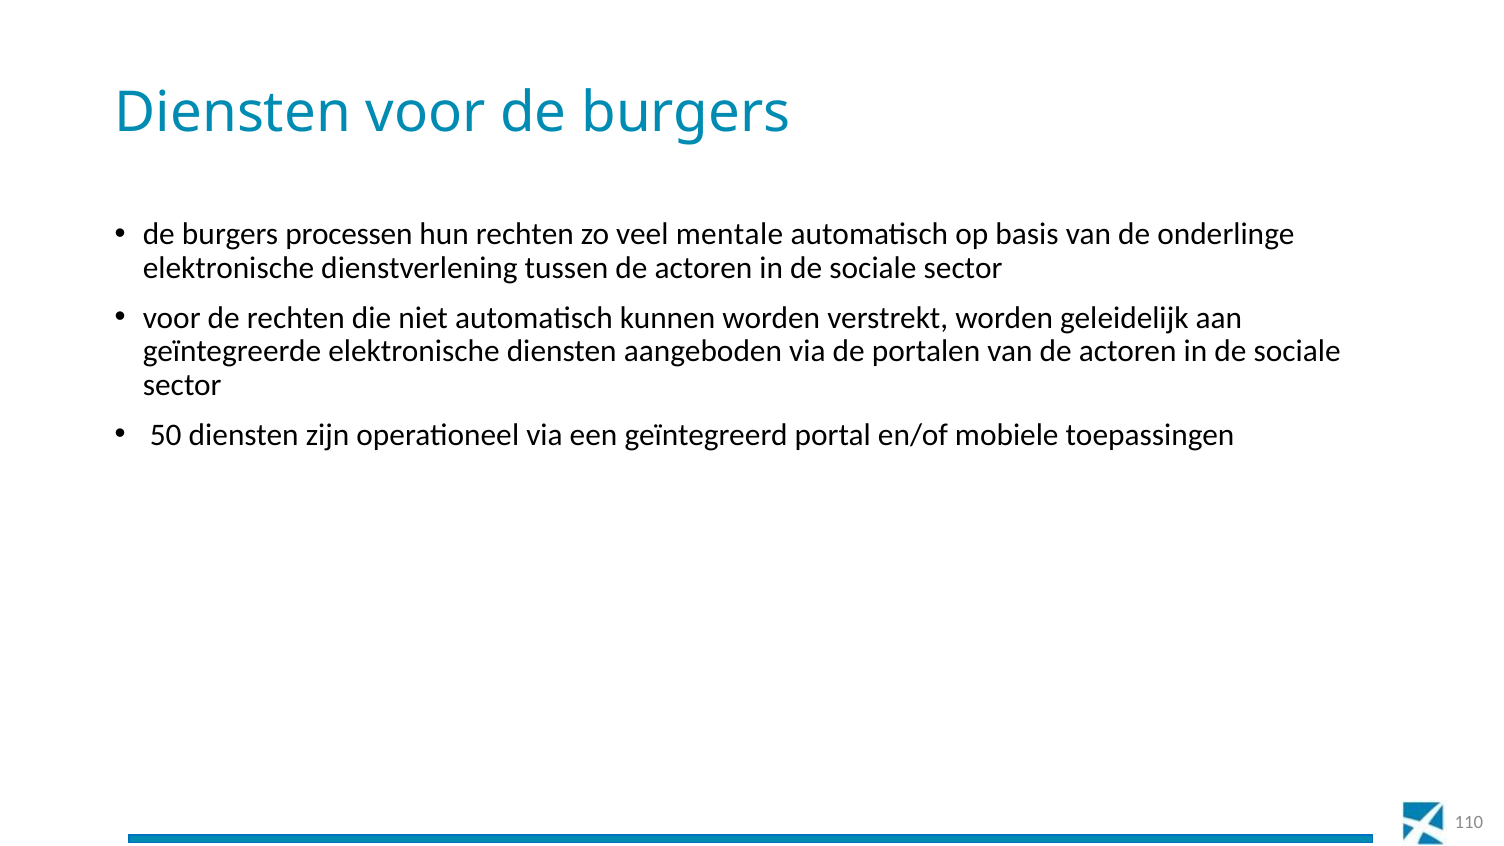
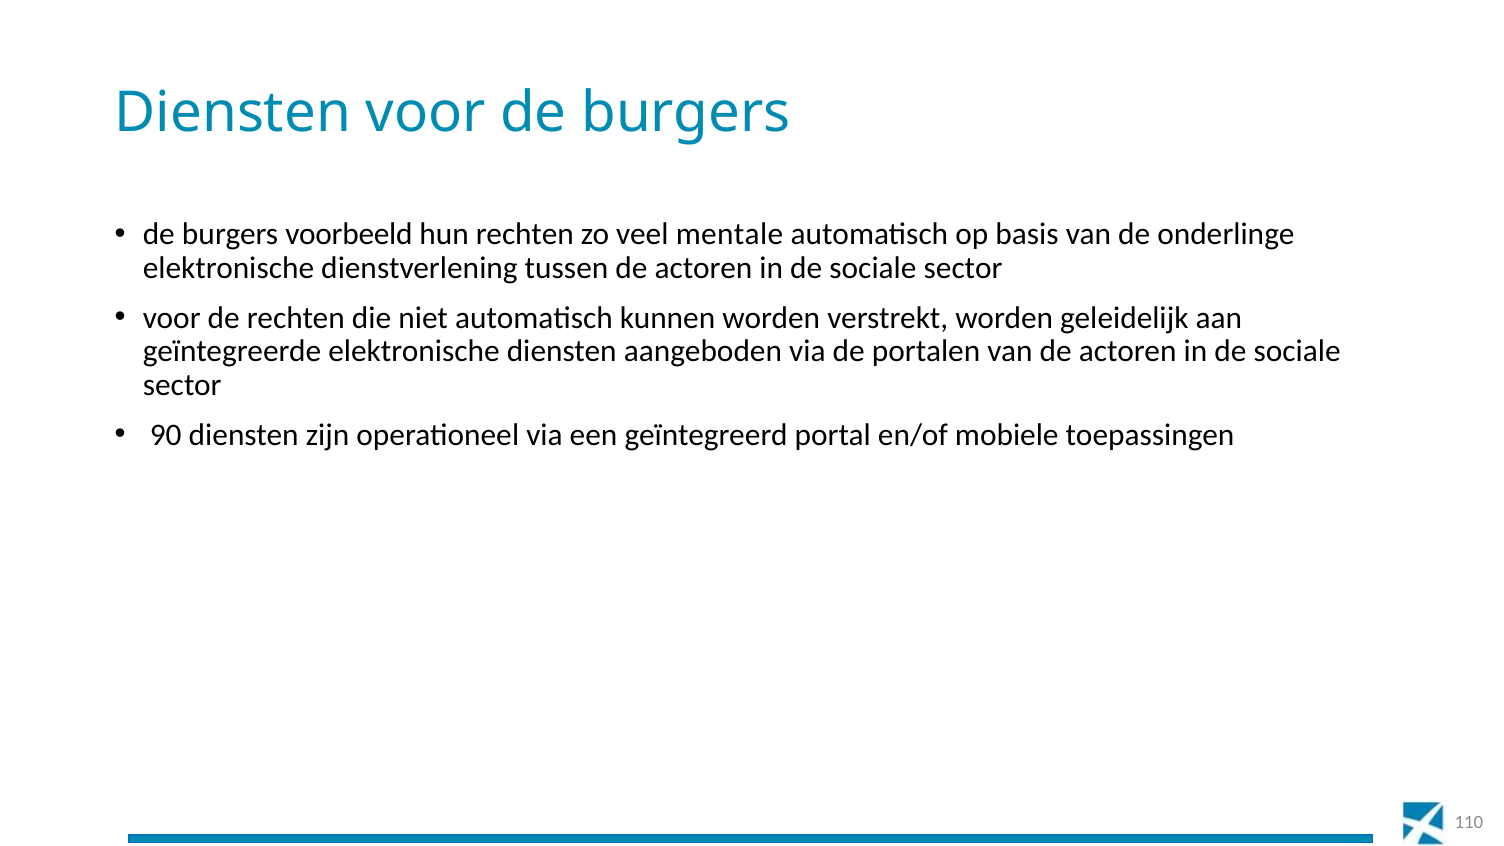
processen: processen -> voorbeeld (349, 234)
50: 50 -> 90 (166, 435)
